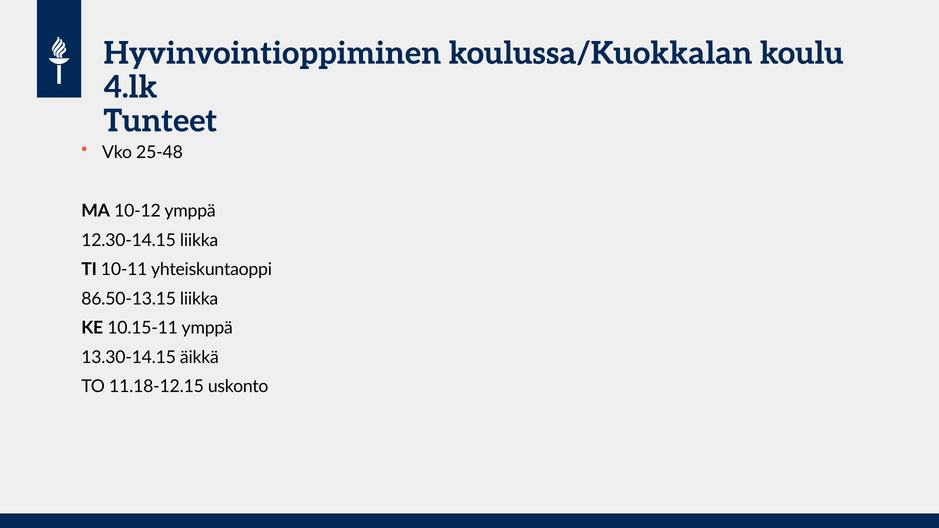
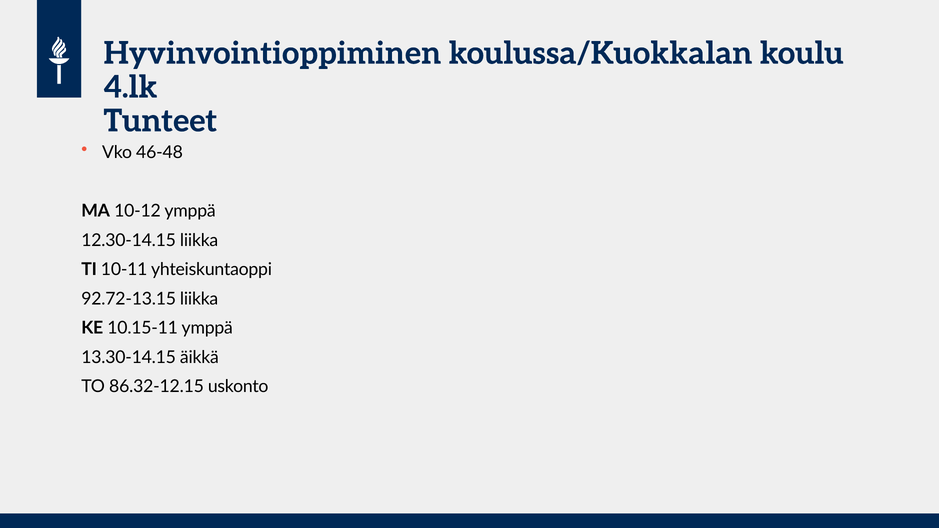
25-48: 25-48 -> 46-48 (159, 153)
86.50-13.15: 86.50-13.15 -> 92.72-13.15 (129, 299)
11.18-12.15: 11.18-12.15 -> 86.32-12.15 (156, 387)
